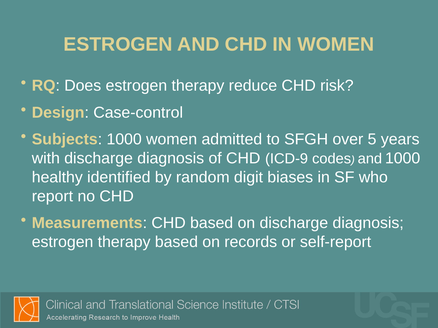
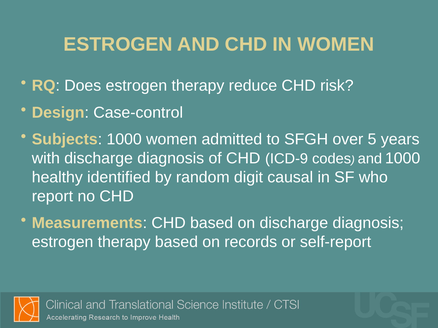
biases: biases -> causal (290, 178)
